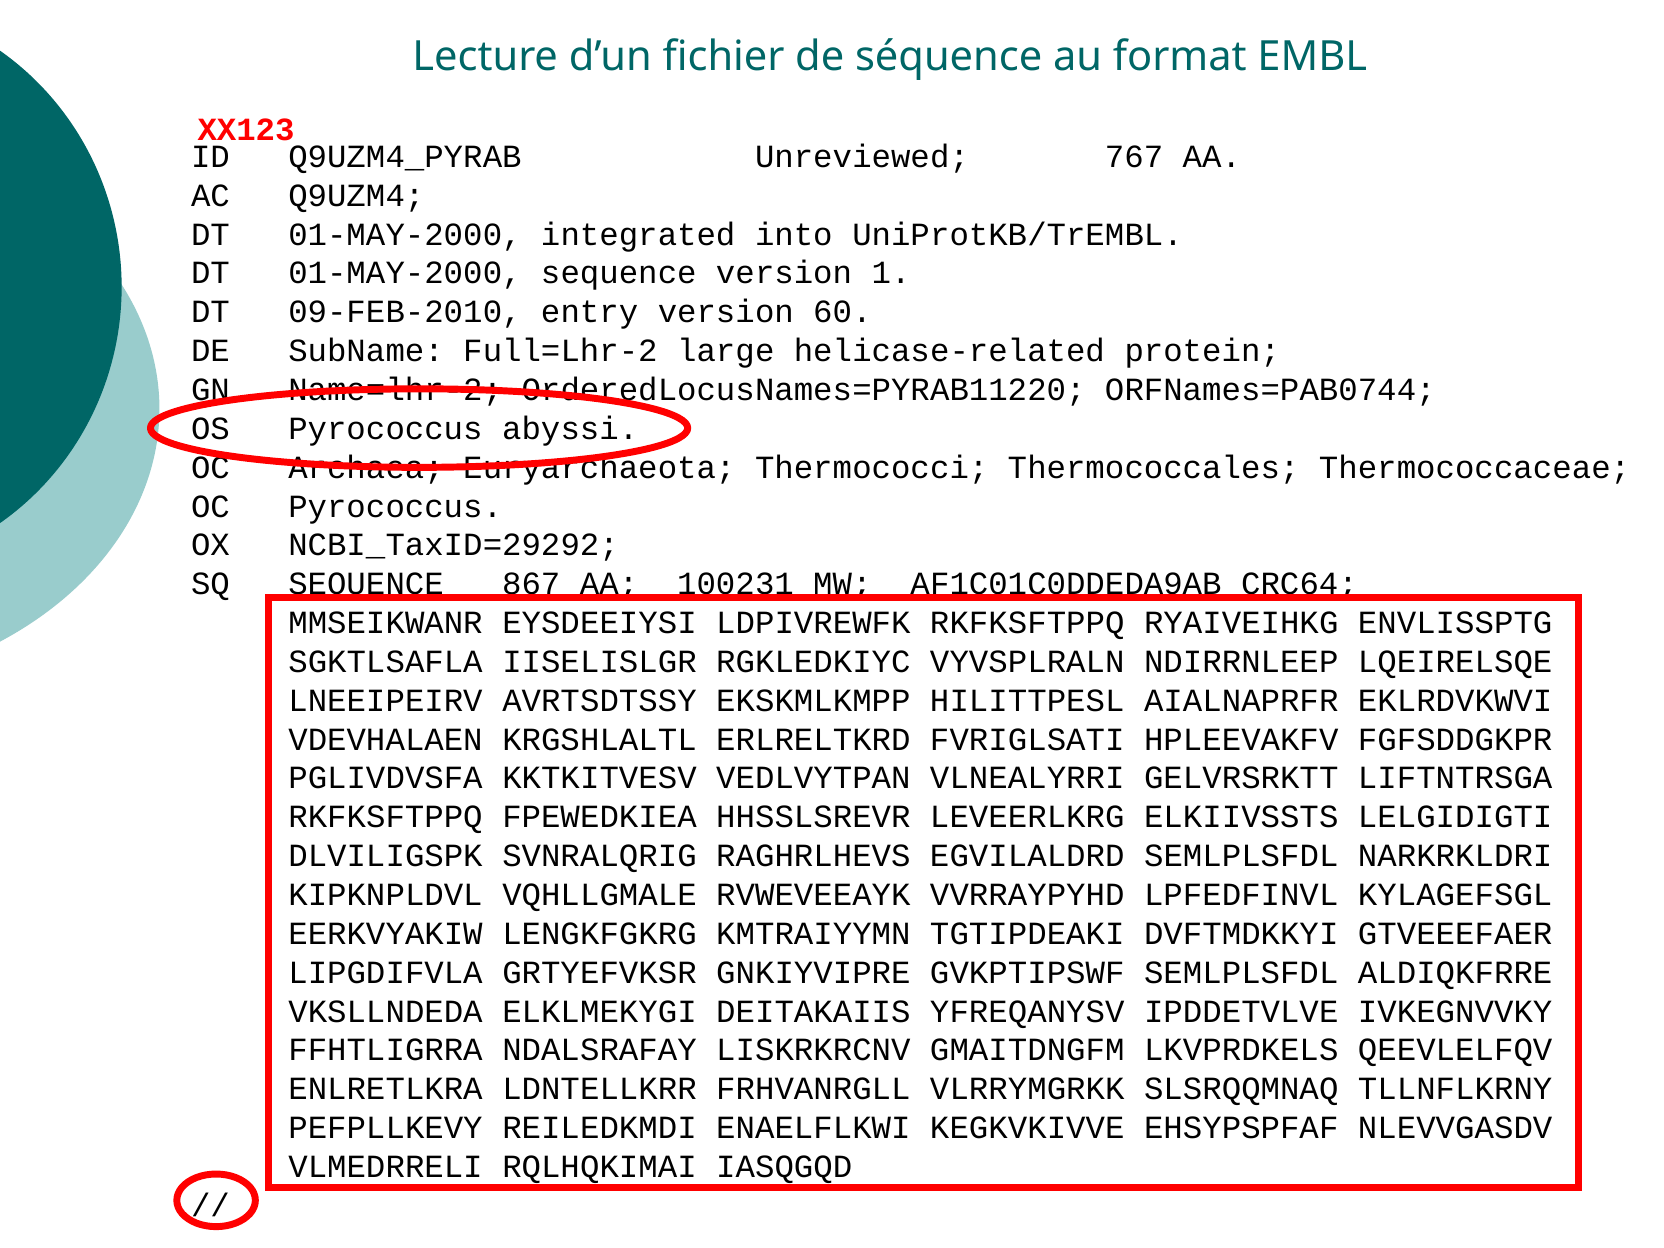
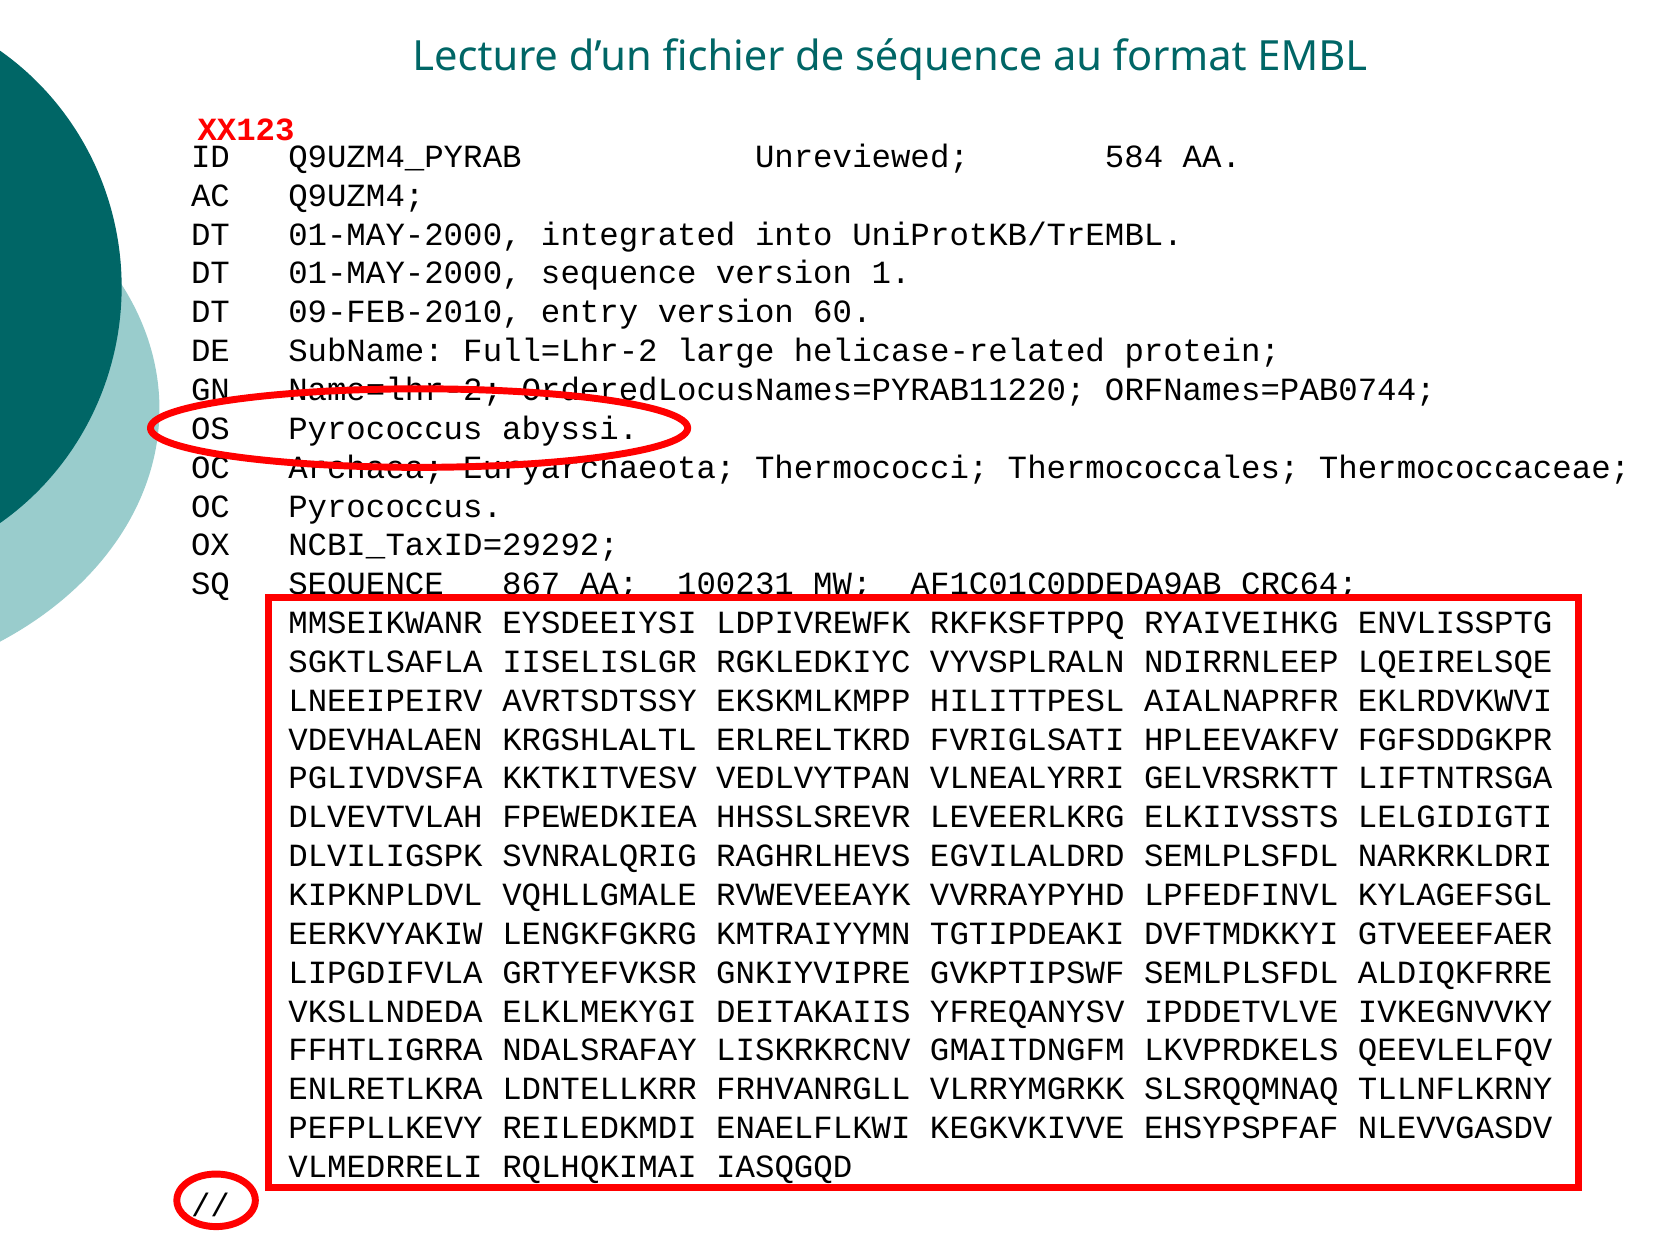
767: 767 -> 584 (1134, 157)
RKFKSFTPPQ: RKFKSFTPPQ -> DLVEVTVLAH (385, 817)
